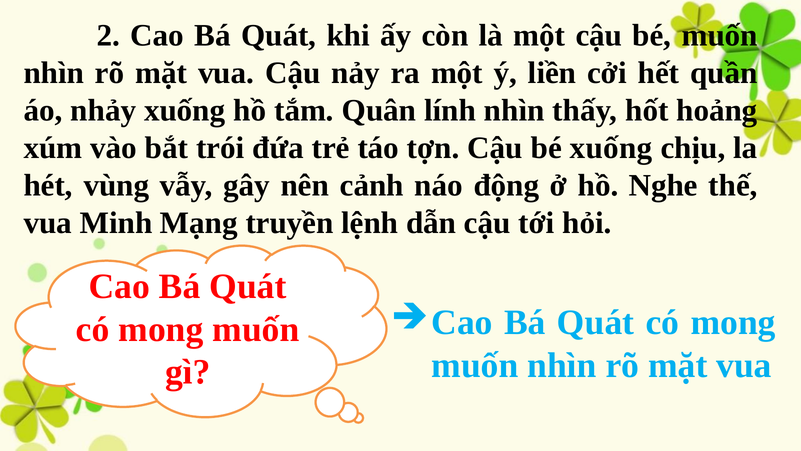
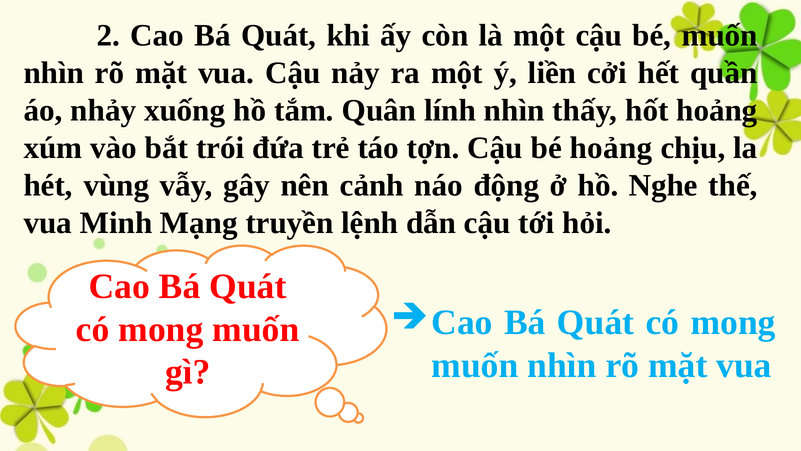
bé xuống: xuống -> hoảng (611, 148)
